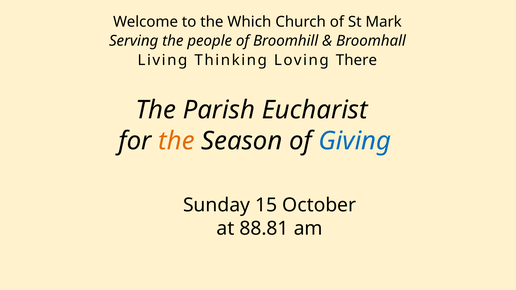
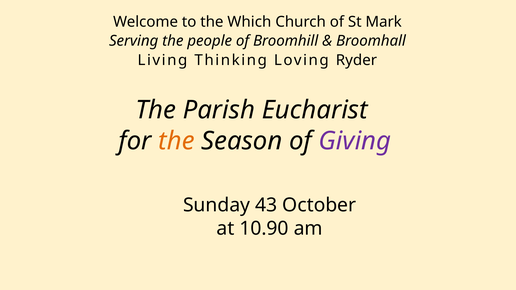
There: There -> Ryder (356, 60)
Giving colour: blue -> purple (355, 141)
15: 15 -> 43 (266, 205)
88.81: 88.81 -> 10.90 (264, 229)
